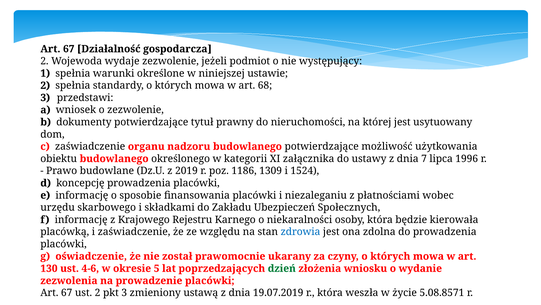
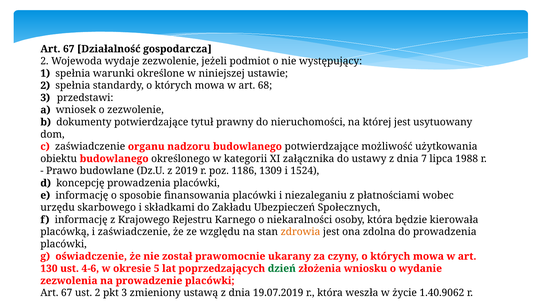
1996: 1996 -> 1988 (467, 158)
zdrowia colour: blue -> orange (300, 231)
5.08.8571: 5.08.8571 -> 1.40.9062 (442, 292)
